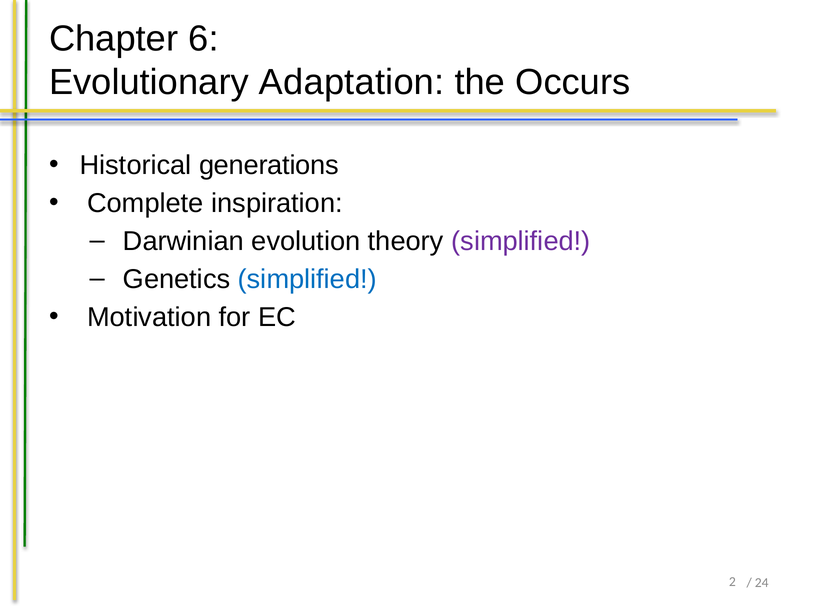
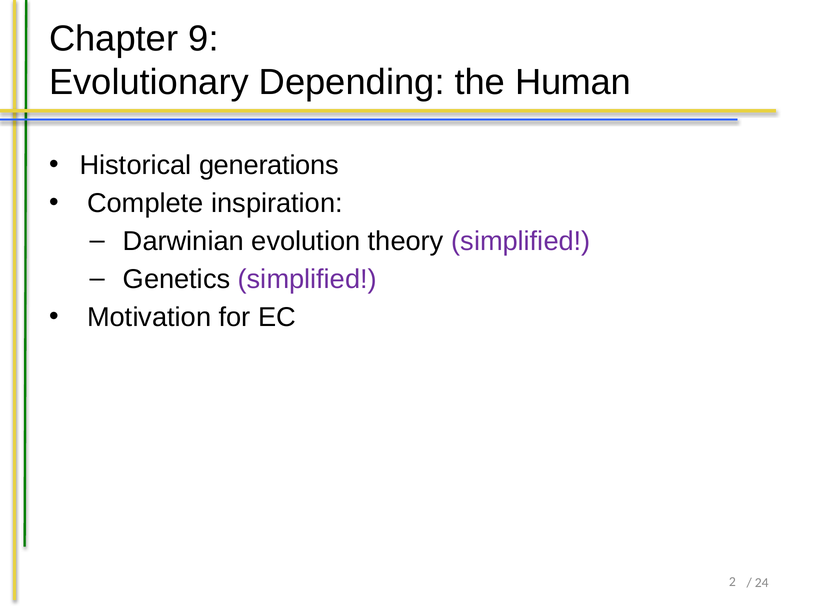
6: 6 -> 9 (203, 39)
Adaptation: Adaptation -> Depending (352, 82)
Occurs: Occurs -> Human (573, 82)
simplified colour: blue -> purple (307, 280)
